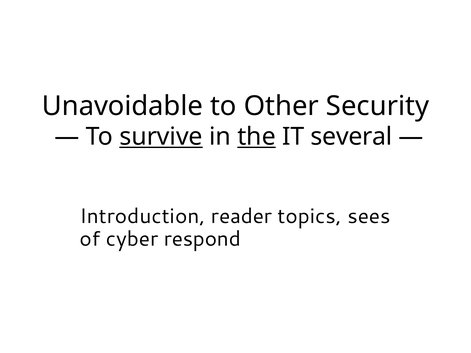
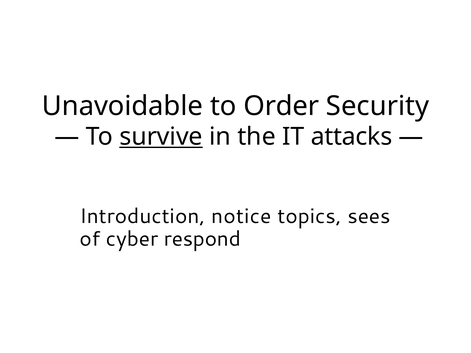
Other: Other -> Order (281, 106)
the underline: present -> none (257, 137)
several: several -> attacks (352, 137)
reader: reader -> notice (241, 216)
